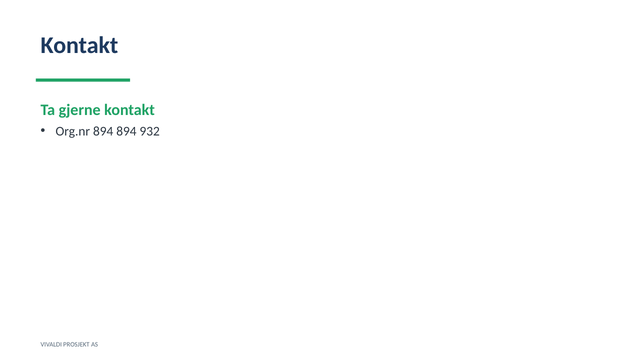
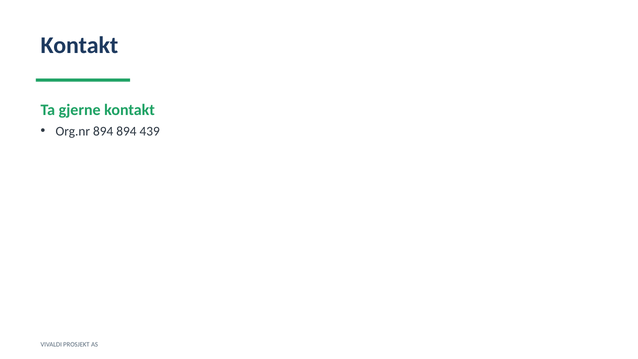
932: 932 -> 439 (150, 131)
